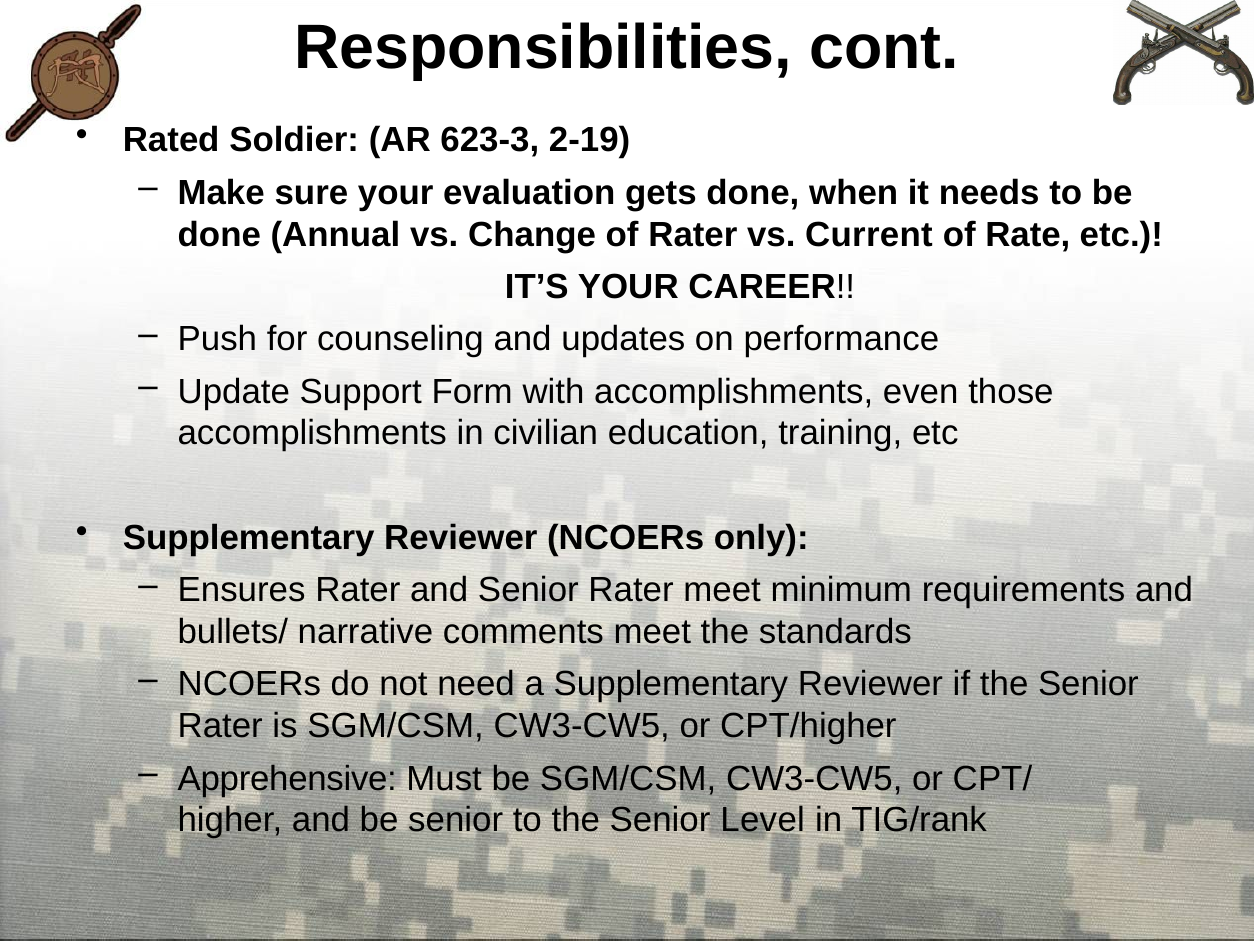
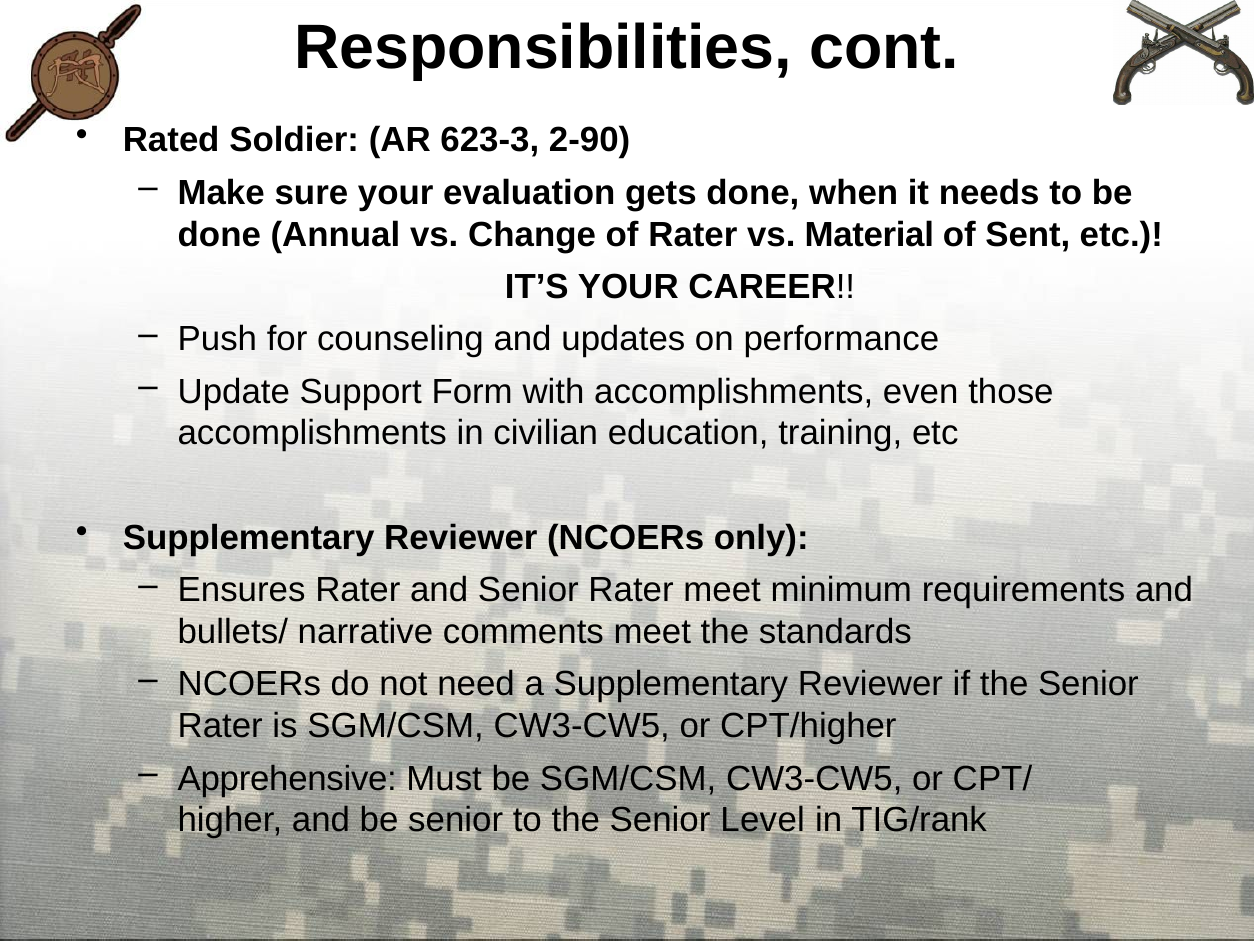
2-19: 2-19 -> 2-90 (590, 140)
Current: Current -> Material (869, 234)
Rate: Rate -> Sent (1028, 234)
